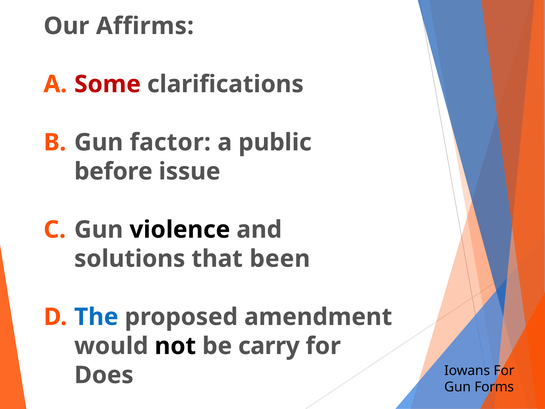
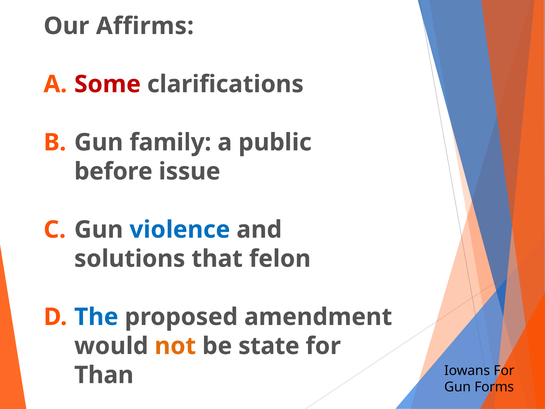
factor: factor -> family (170, 142)
violence colour: black -> blue (180, 230)
been: been -> felon (280, 259)
not colour: black -> orange (175, 346)
carry: carry -> state (269, 346)
Does: Does -> Than (104, 375)
